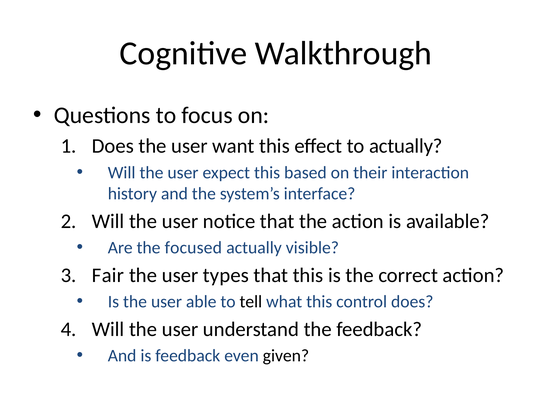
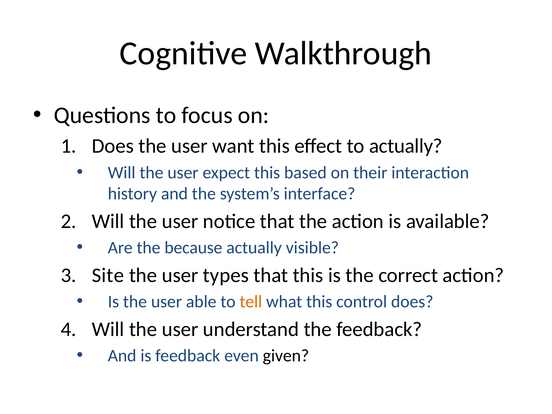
focused: focused -> because (193, 248)
Fair: Fair -> Site (108, 275)
tell colour: black -> orange (251, 302)
